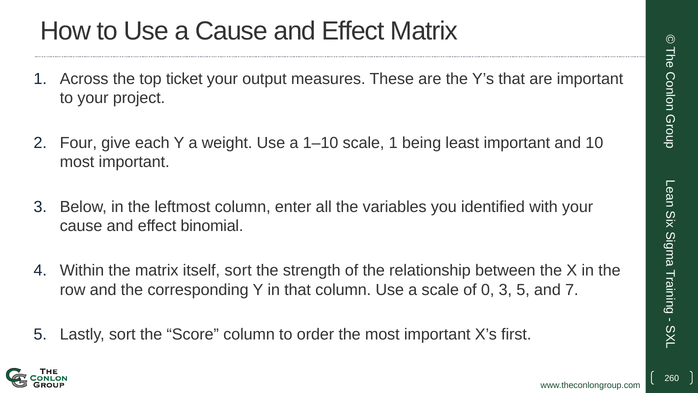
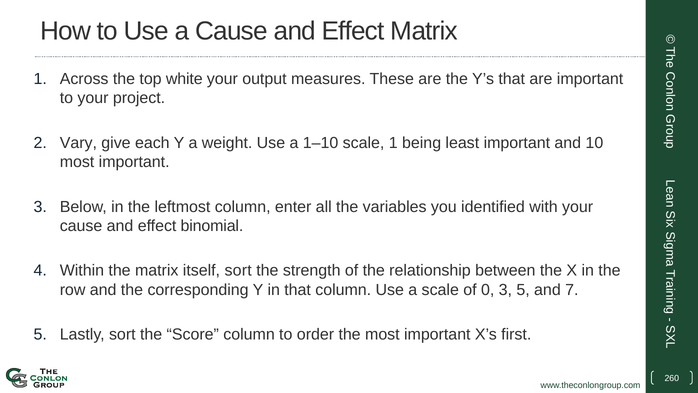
ticket: ticket -> white (184, 79)
Four: Four -> Vary (78, 143)
